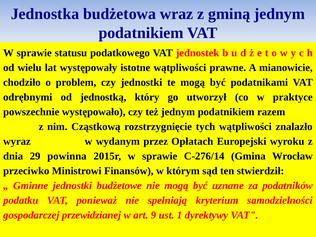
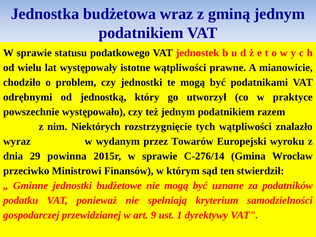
Cząstkową: Cząstkową -> Niektórych (96, 127)
Opłatach: Opłatach -> Towarów (192, 141)
